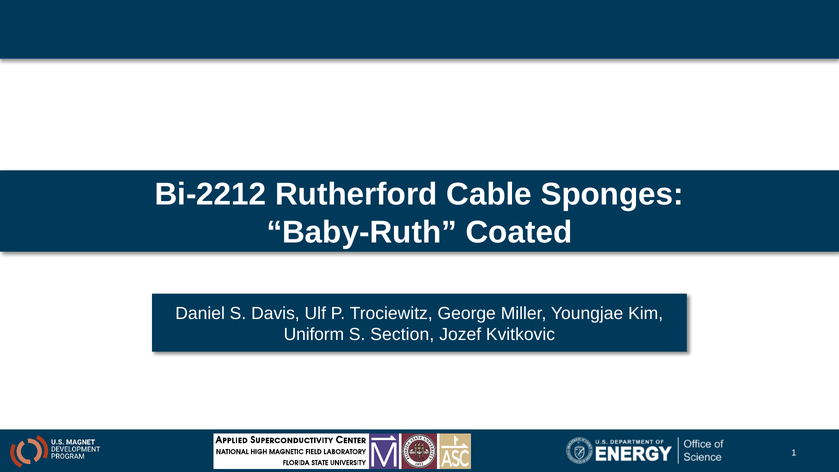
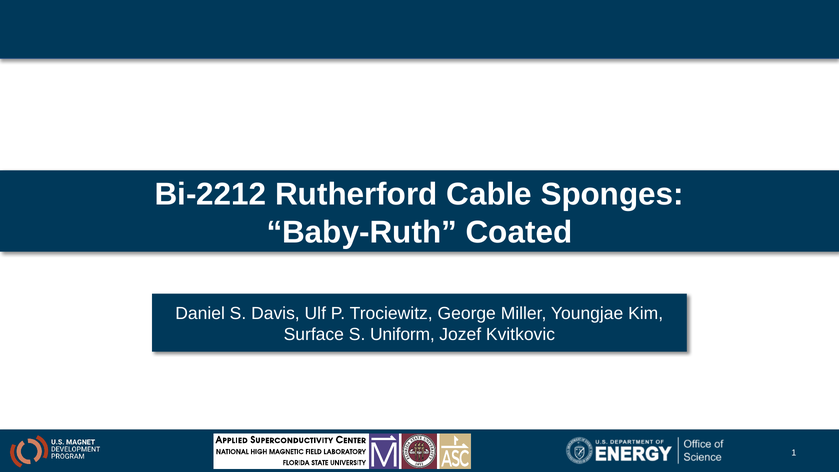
Uniform: Uniform -> Surface (314, 334)
Section: Section -> Uniform (402, 334)
